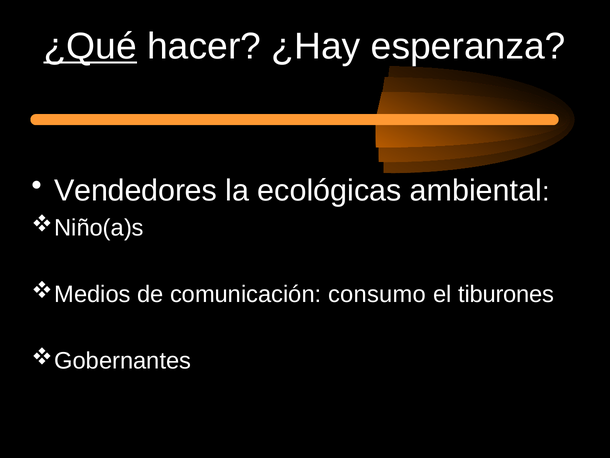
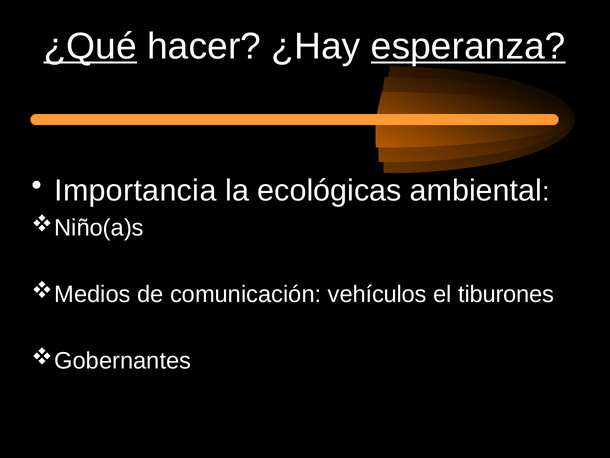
esperanza underline: none -> present (468, 46)
Vendedores: Vendedores -> Importancia (135, 191)
consumo: consumo -> vehículos (377, 294)
